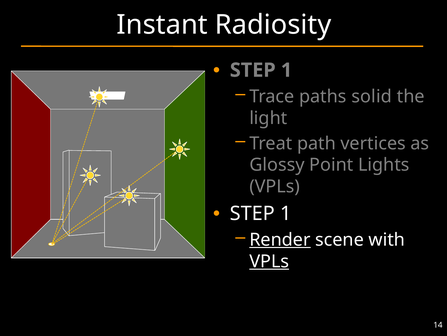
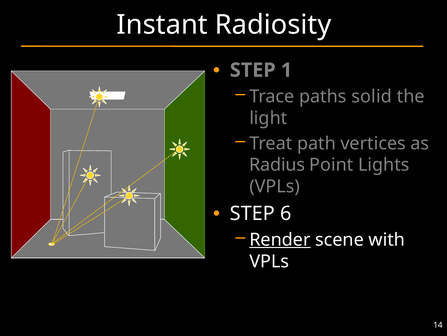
Glossy: Glossy -> Radius (277, 165)
1: 1 -> 6 (286, 213)
VPLs underline: present -> none (269, 261)
